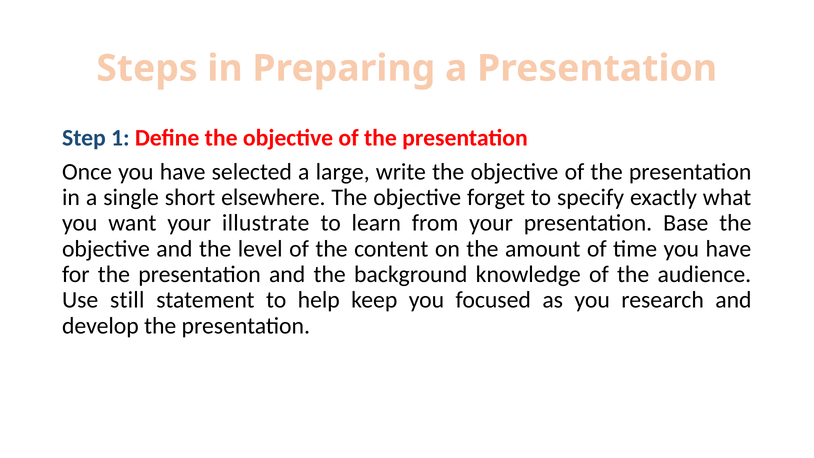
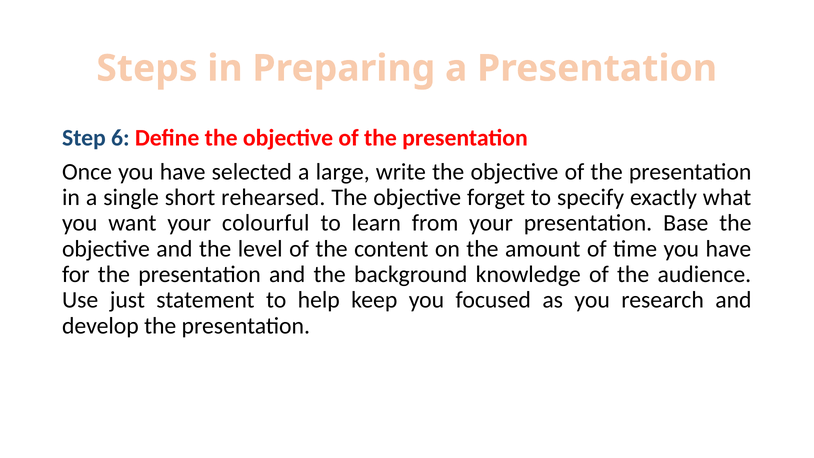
1: 1 -> 6 (120, 138)
elsewhere: elsewhere -> rehearsed (273, 197)
illustrate: illustrate -> colourful (266, 223)
still: still -> just (127, 300)
